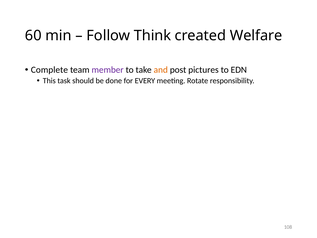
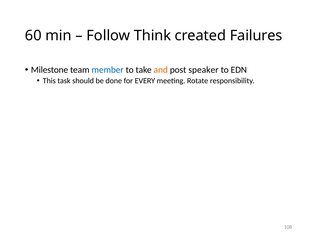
Welfare: Welfare -> Failures (256, 36)
Complete: Complete -> Milestone (50, 70)
member colour: purple -> blue (108, 70)
pictures: pictures -> speaker (203, 70)
